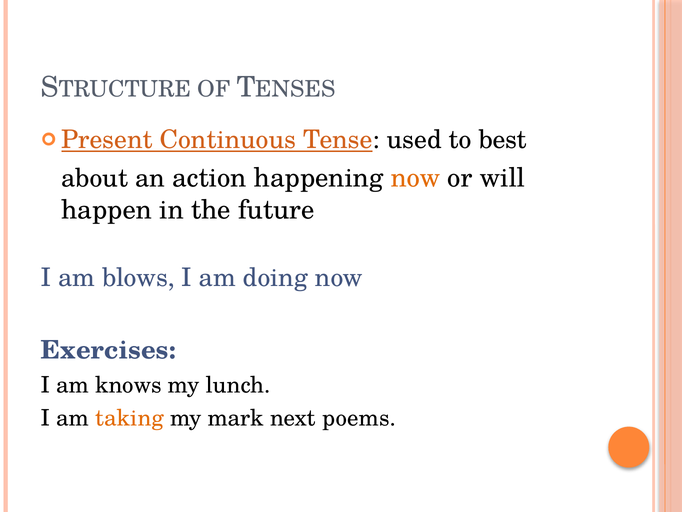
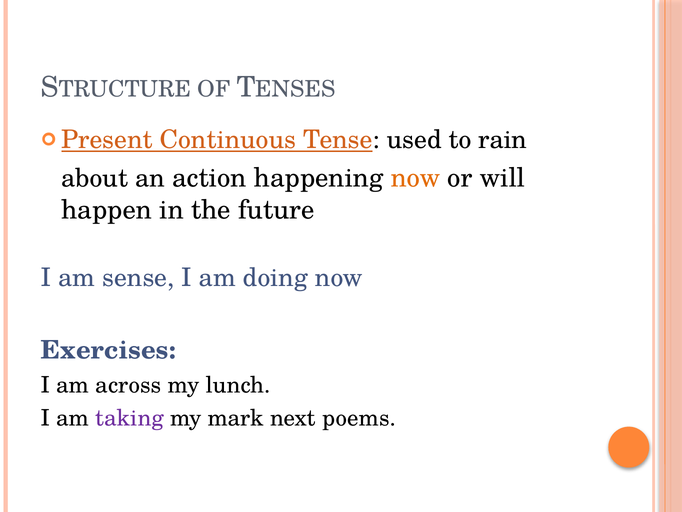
best: best -> rain (503, 140)
blows: blows -> sense (138, 277)
knows: knows -> across (128, 385)
taking colour: orange -> purple (130, 418)
